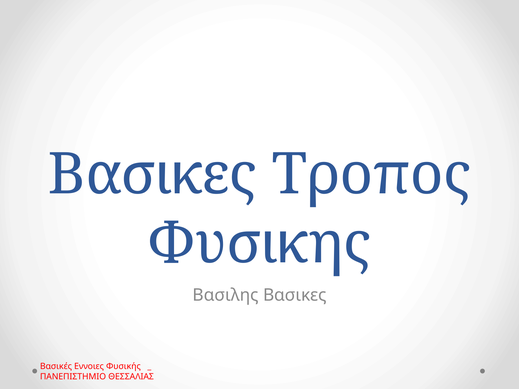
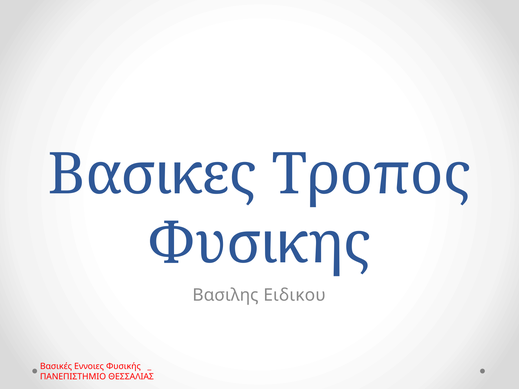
Βασιλης Βασικες: Βασικες -> Ειδικου (295, 295)
